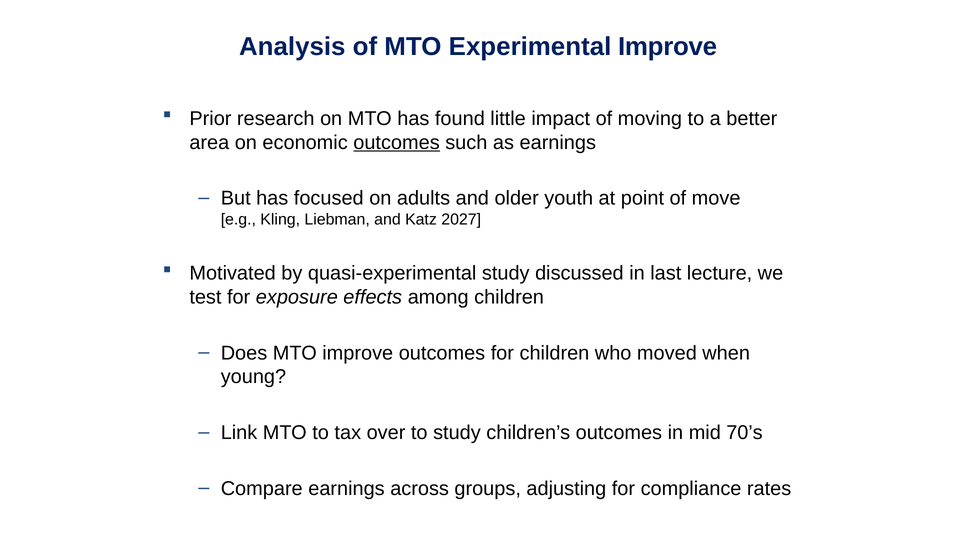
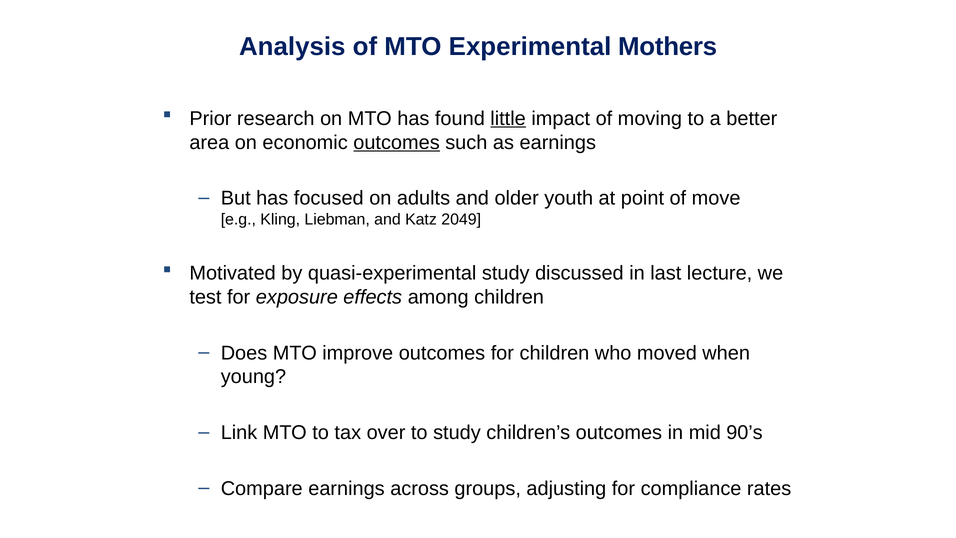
Experimental Improve: Improve -> Mothers (668, 47)
little underline: none -> present (508, 119)
2027: 2027 -> 2049 (461, 219)
70’s: 70’s -> 90’s (745, 432)
